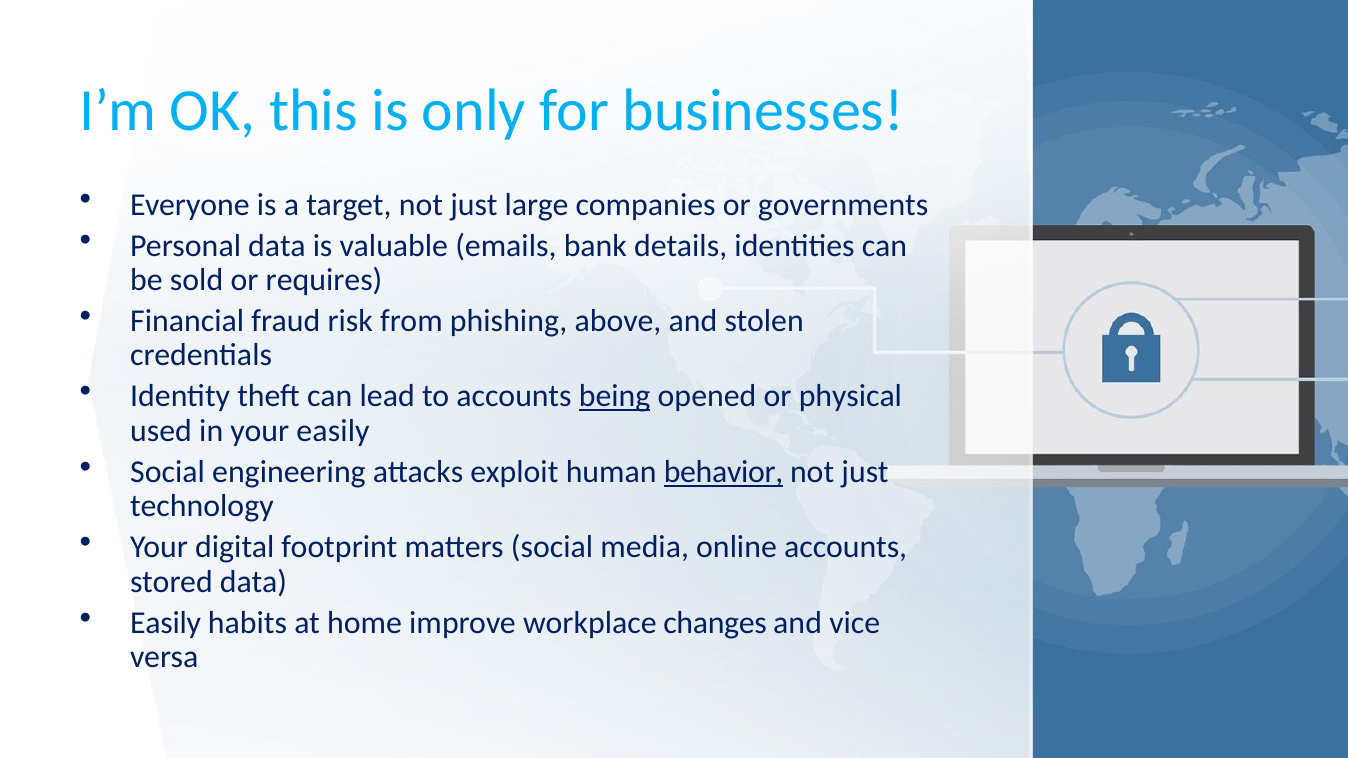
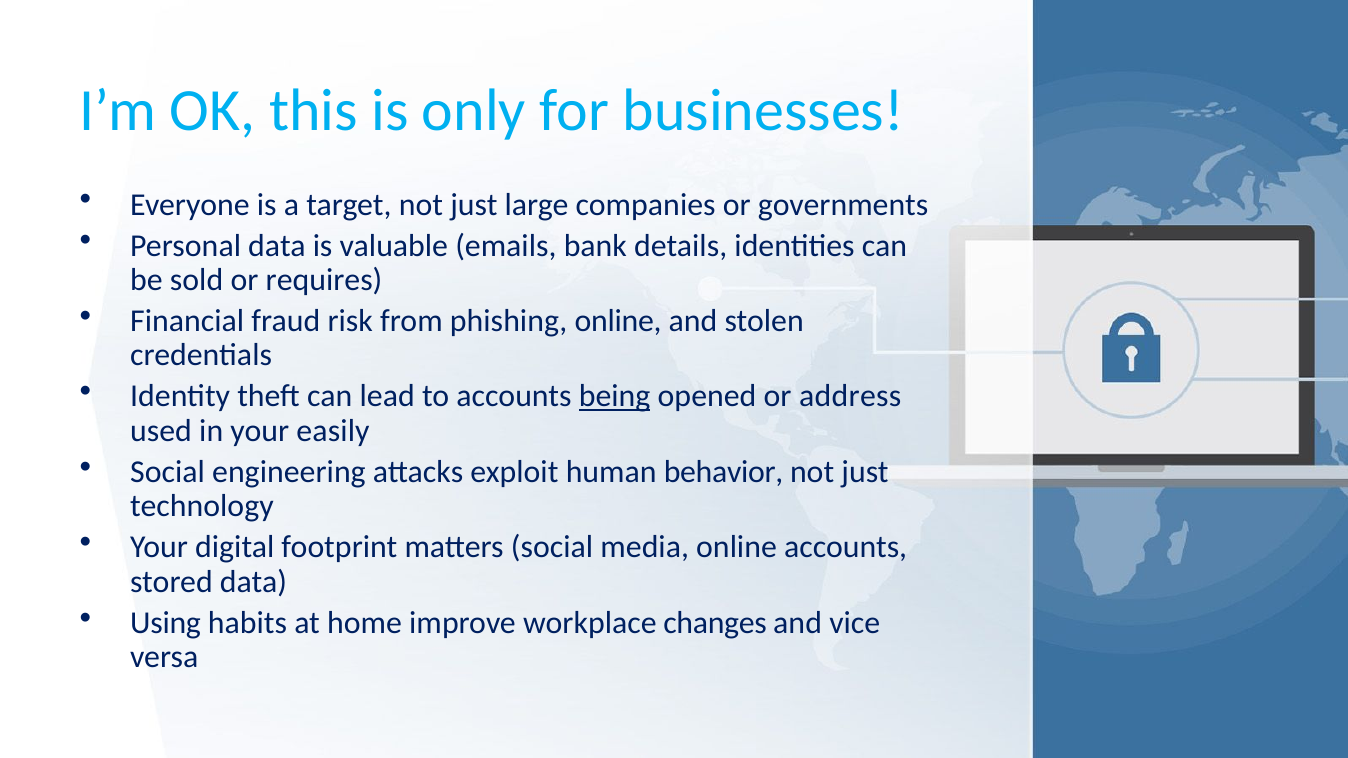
phishing above: above -> online (618, 321)
physical: physical -> address (850, 397)
behavior underline: present -> none (724, 472)
Easily: Easily -> Using (166, 623)
